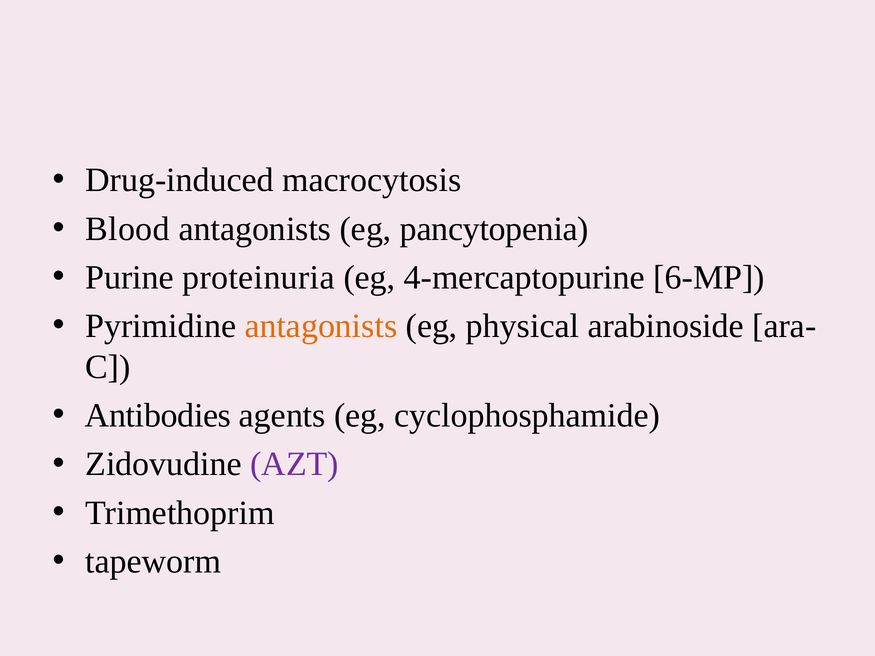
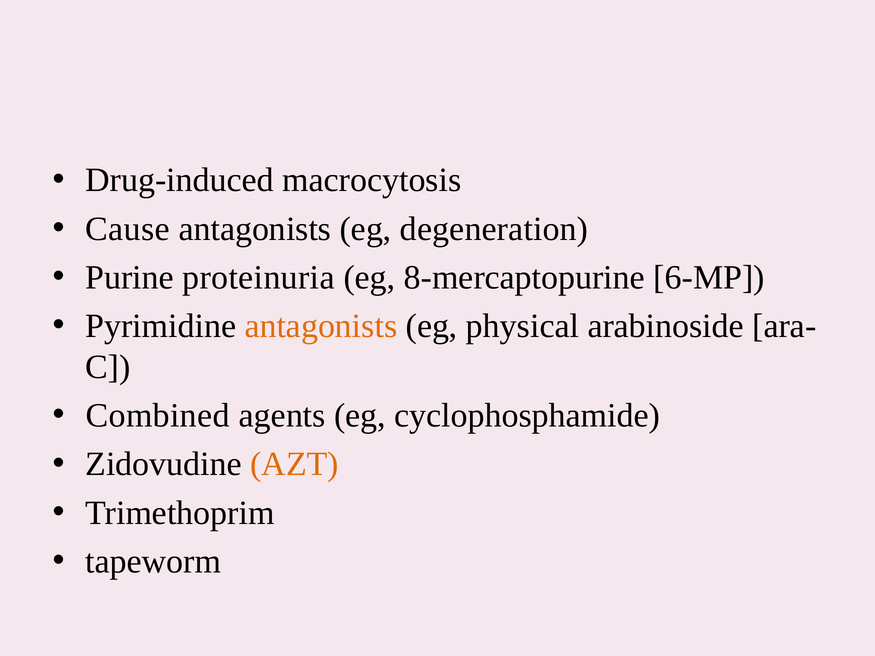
Blood: Blood -> Cause (128, 229)
pancytopenia: pancytopenia -> degeneration (494, 229)
4-mercaptopurine: 4-mercaptopurine -> 8-mercaptopurine (524, 278)
Antibodies: Antibodies -> Combined (158, 416)
AZT colour: purple -> orange (295, 464)
